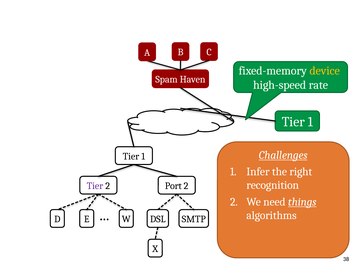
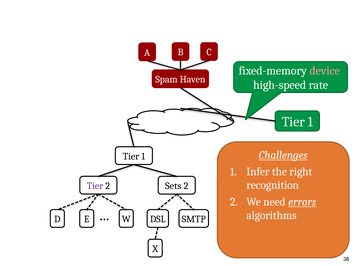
device colour: yellow -> pink (325, 71)
Port: Port -> Sets (173, 186)
things: things -> errors (302, 202)
